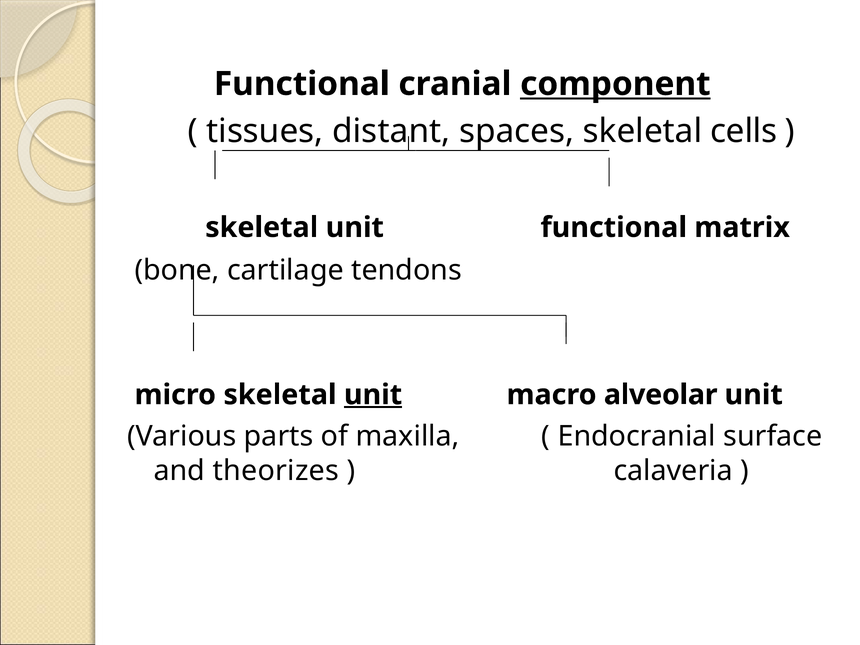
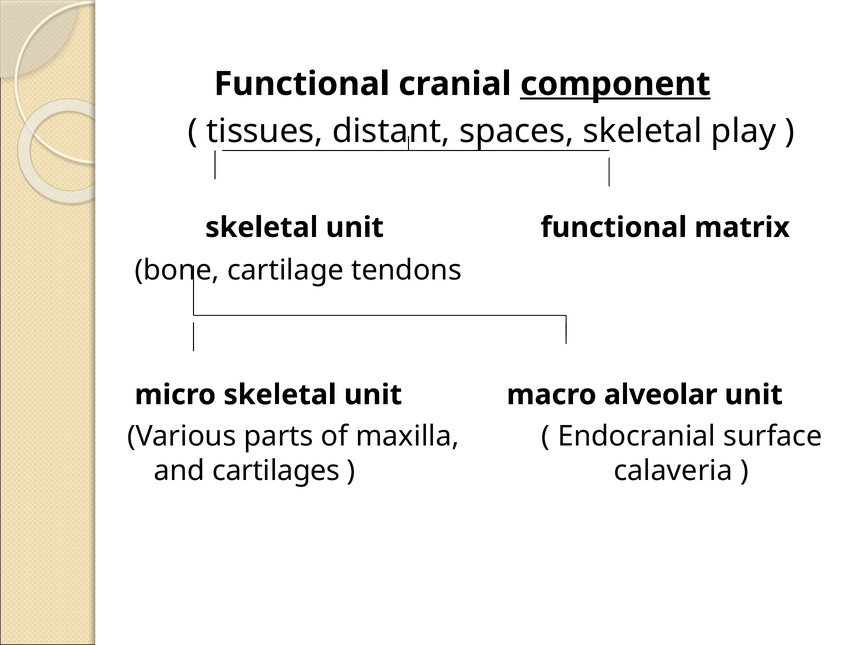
cells: cells -> play (743, 131)
unit underline: present -> none (373, 395)
theorizes: theorizes -> cartilages (276, 471)
